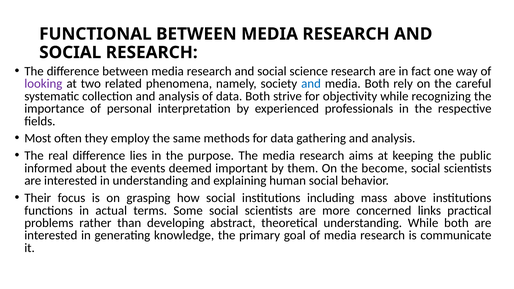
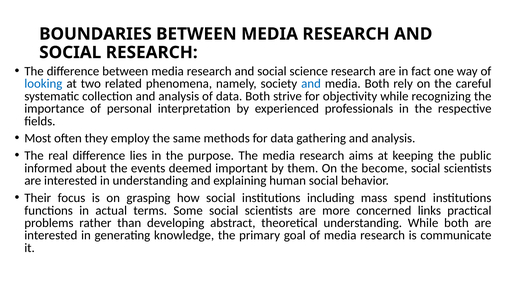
FUNCTIONAL: FUNCTIONAL -> BOUNDARIES (95, 34)
looking colour: purple -> blue (43, 84)
above: above -> spend (410, 198)
